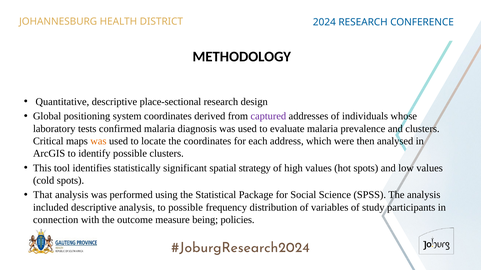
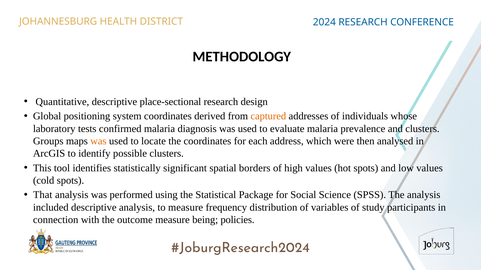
captured colour: purple -> orange (268, 116)
Critical: Critical -> Groups (48, 141)
strategy: strategy -> borders (255, 168)
to possible: possible -> measure (186, 208)
